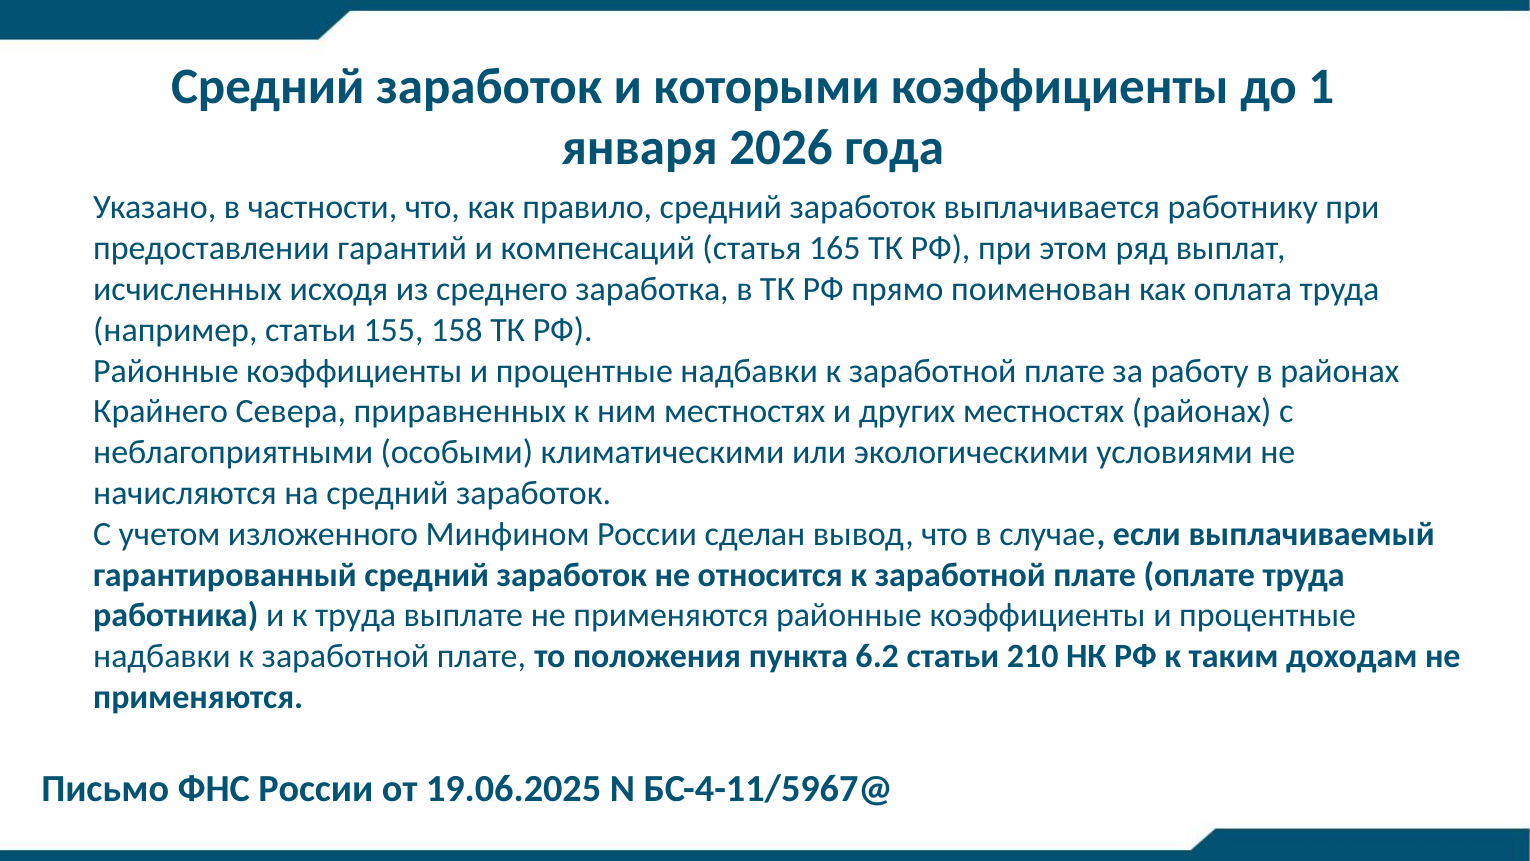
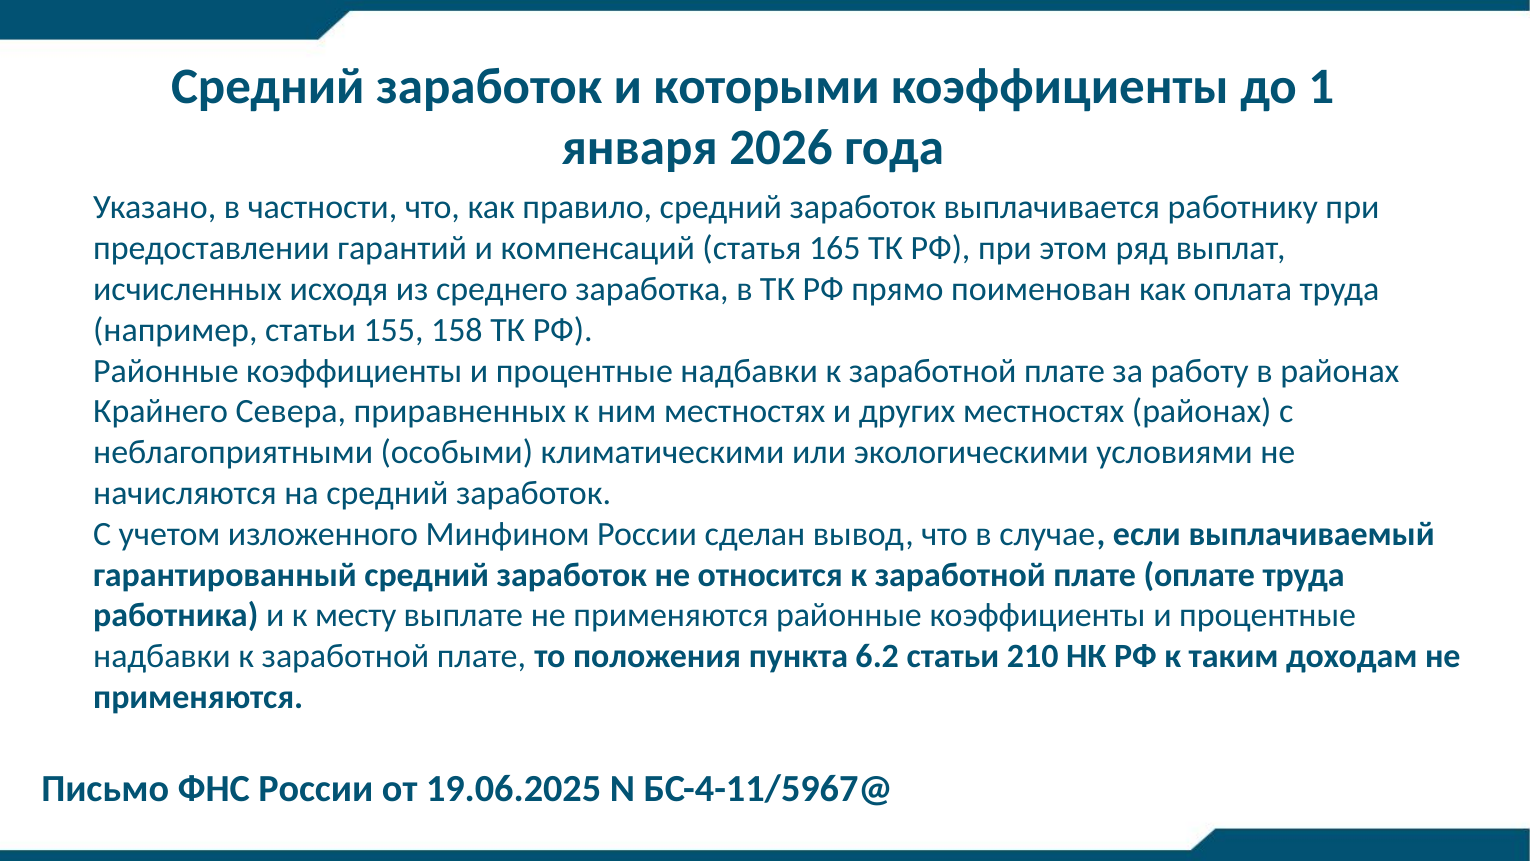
к труда: труда -> месту (356, 615)
